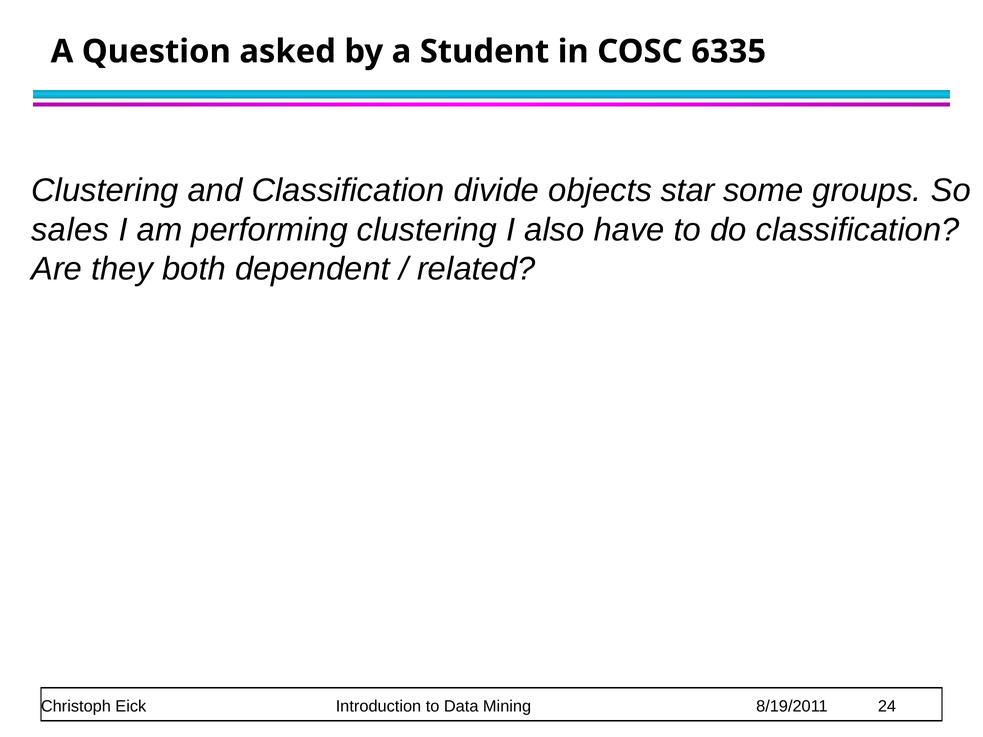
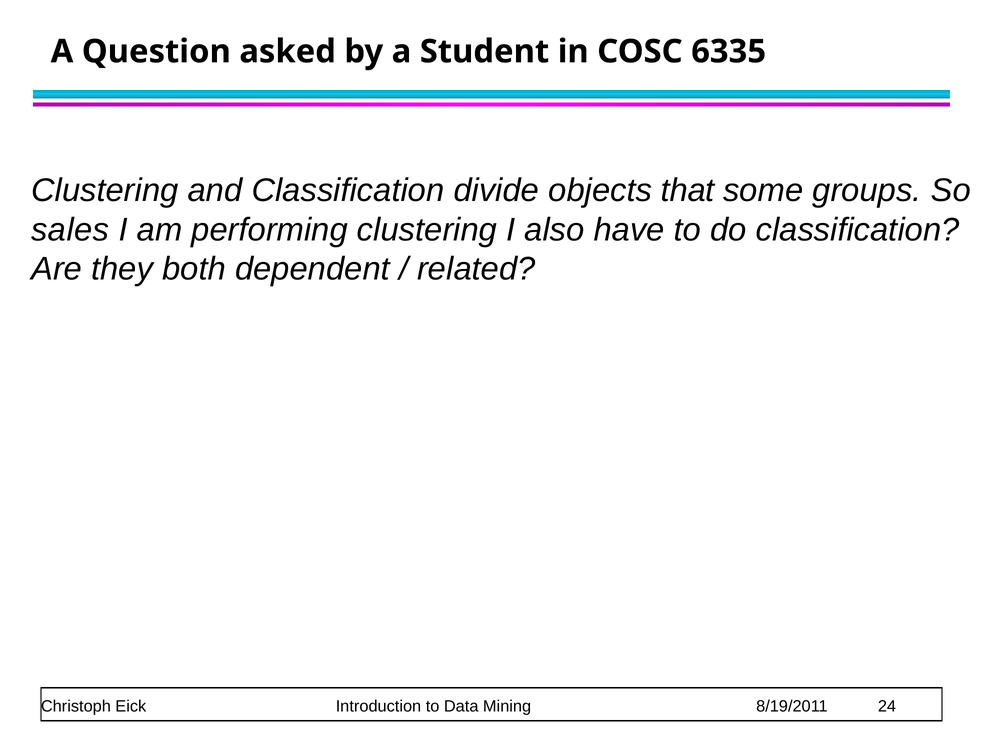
star: star -> that (688, 191)
